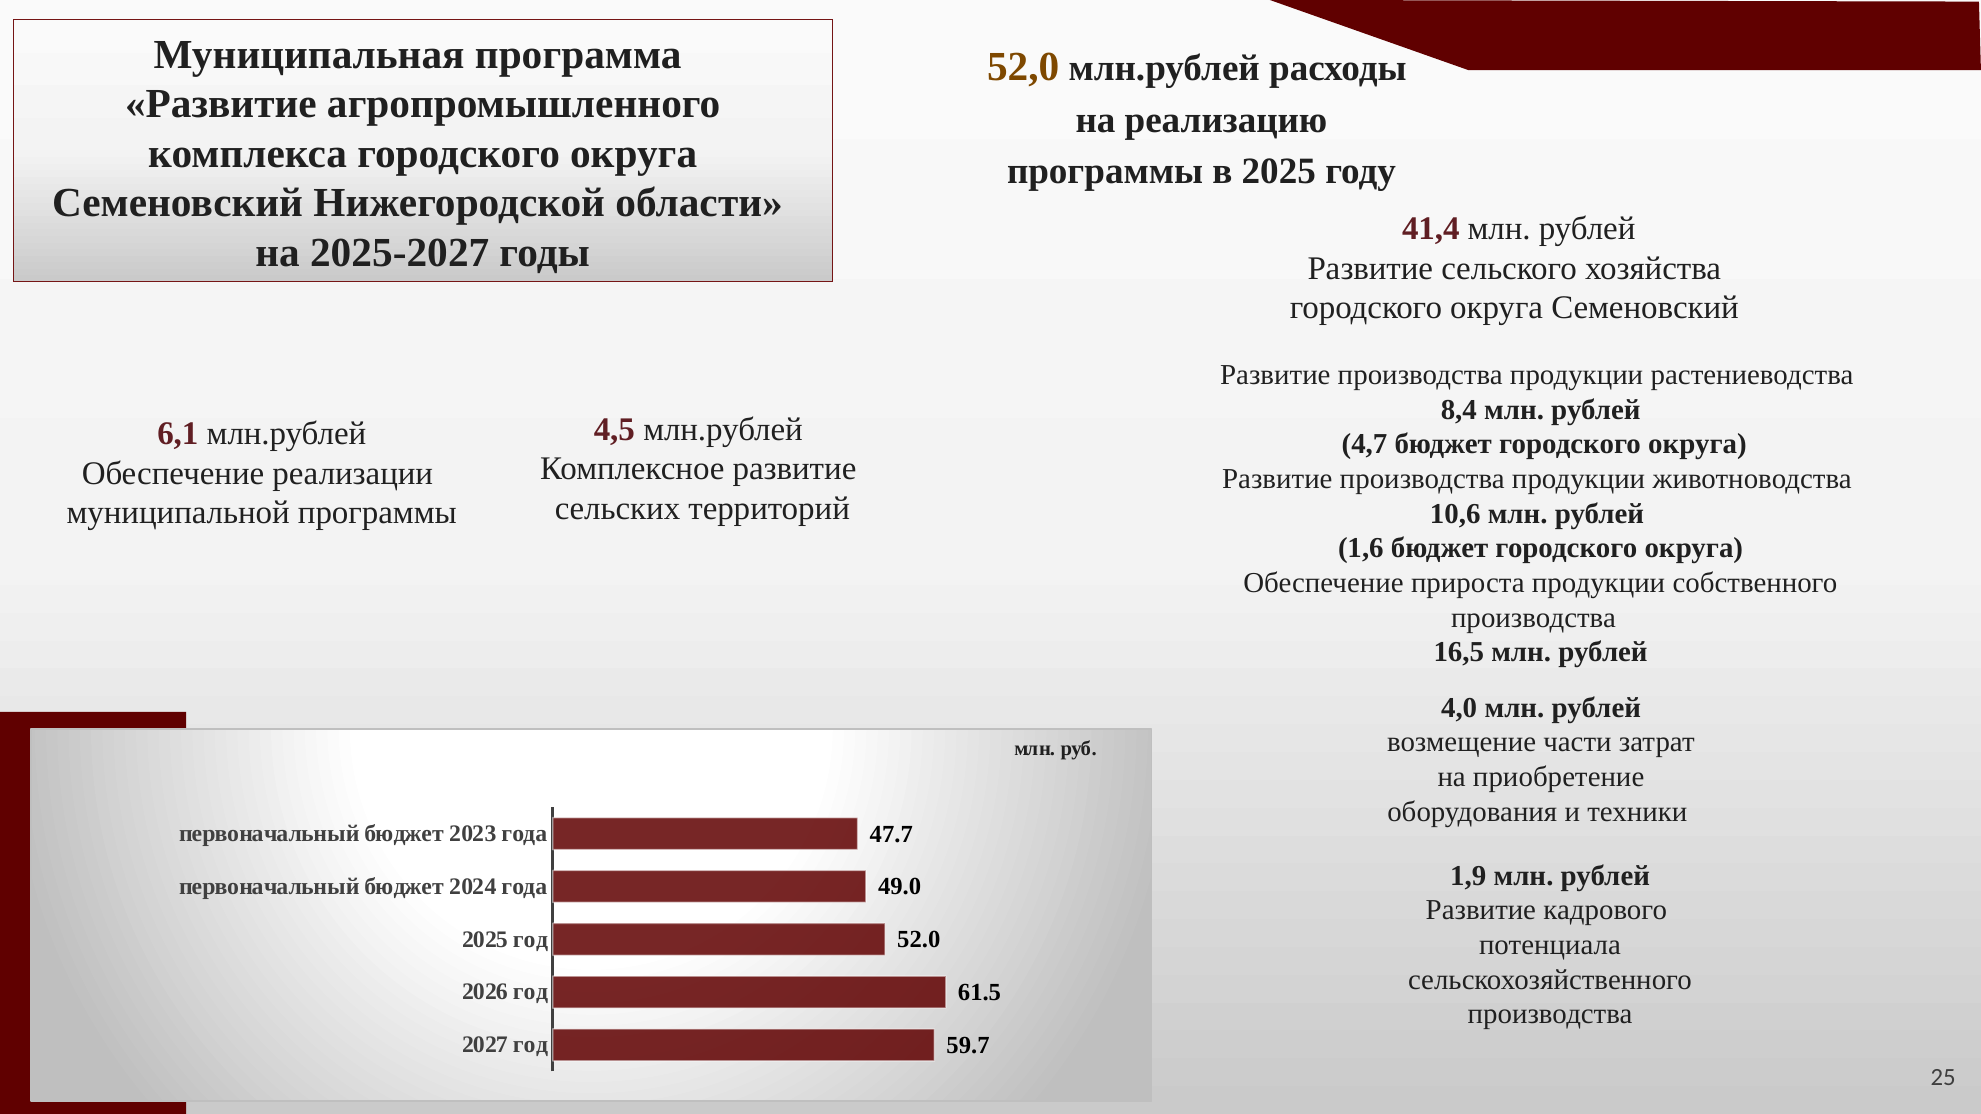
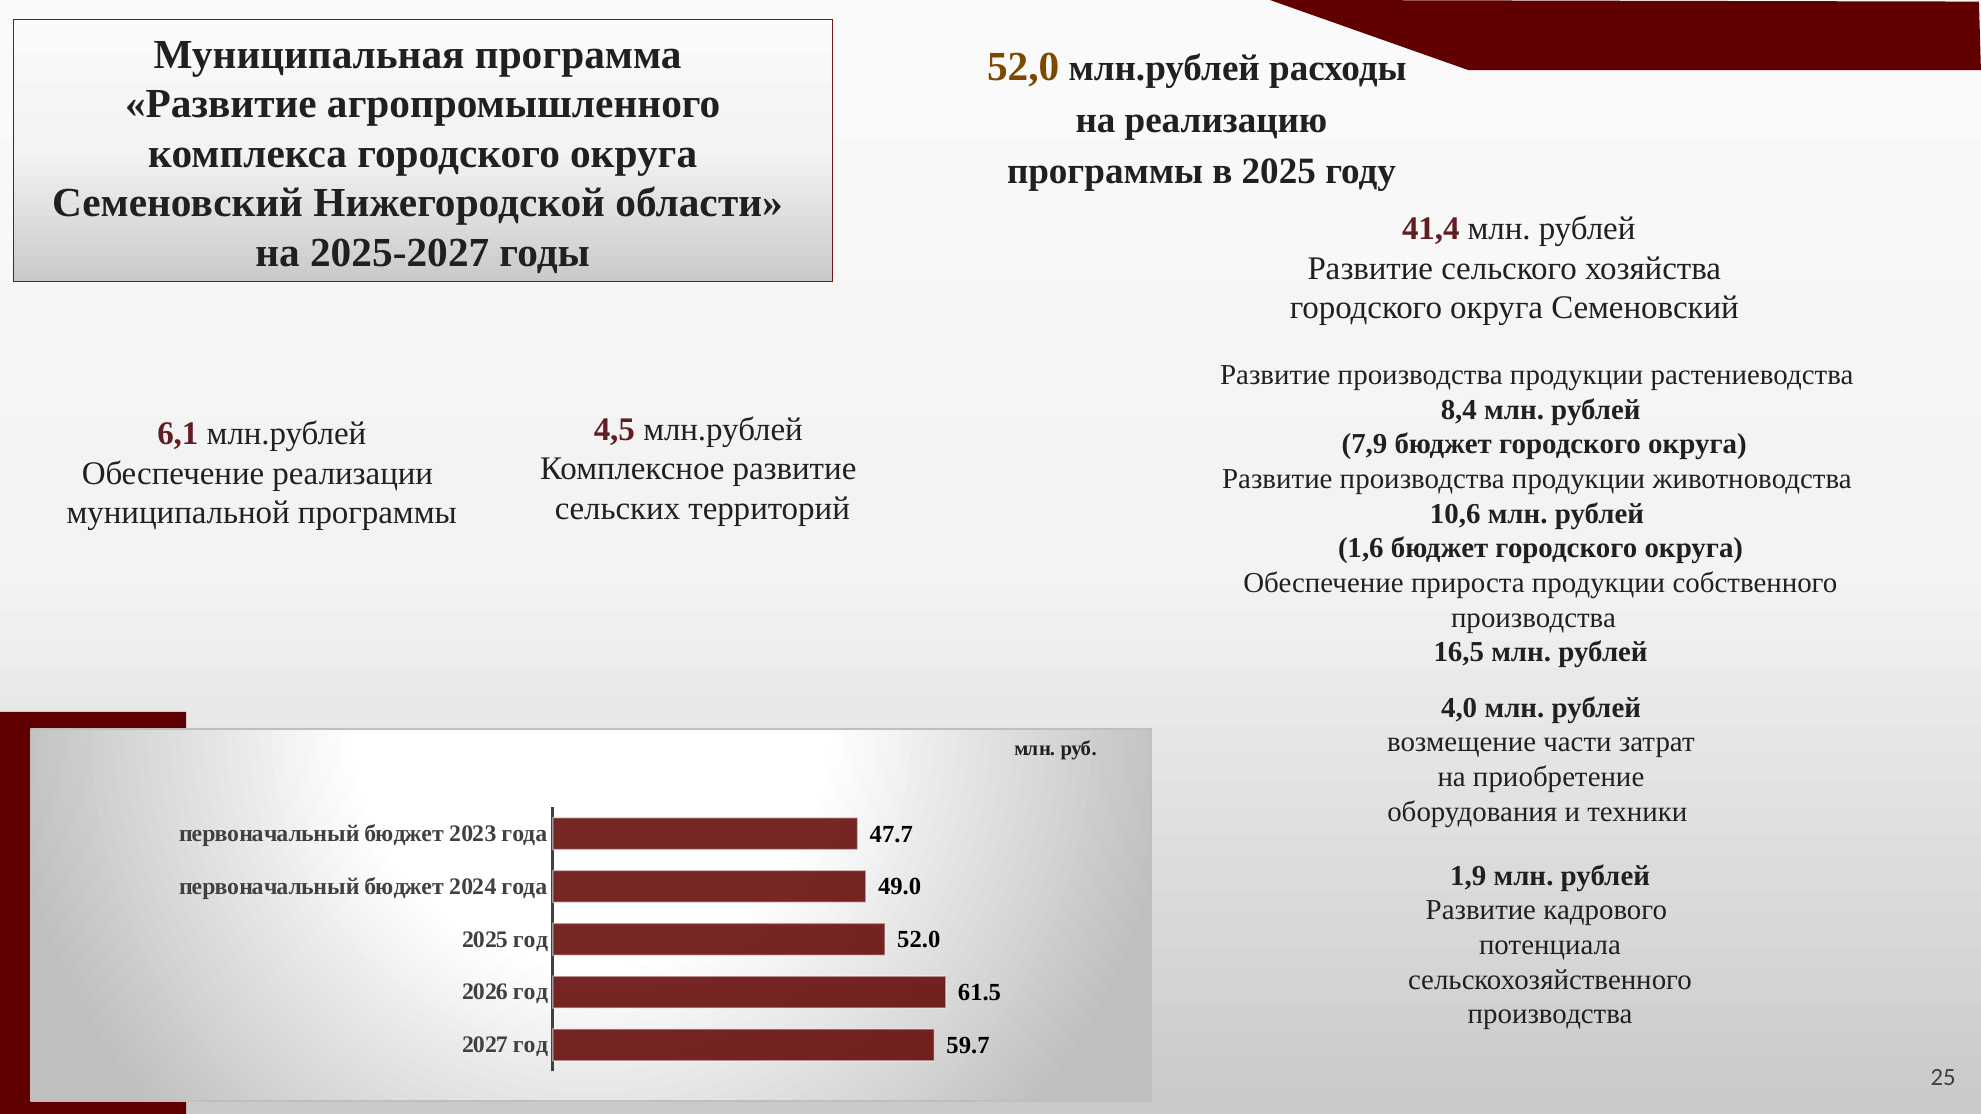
4,7: 4,7 -> 7,9 (1364, 444)
